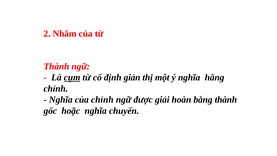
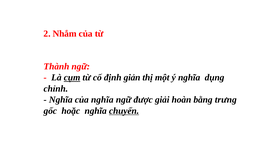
hằng: hằng -> dụng (215, 77)
của chỉnh: chỉnh -> nghĩa (102, 100)
bằng thành: thành -> trưng (226, 100)
chuyển underline: none -> present (124, 111)
